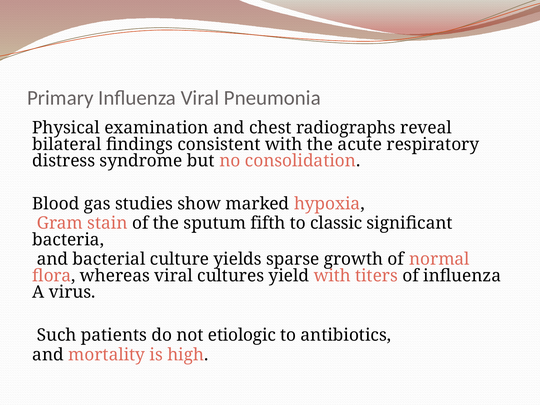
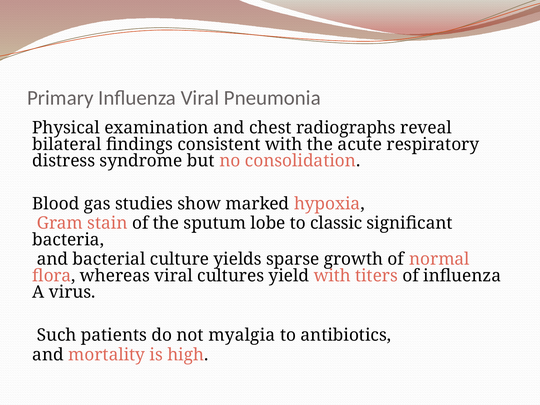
fifth: fifth -> lobe (268, 223)
etiologic: etiologic -> myalgia (242, 335)
